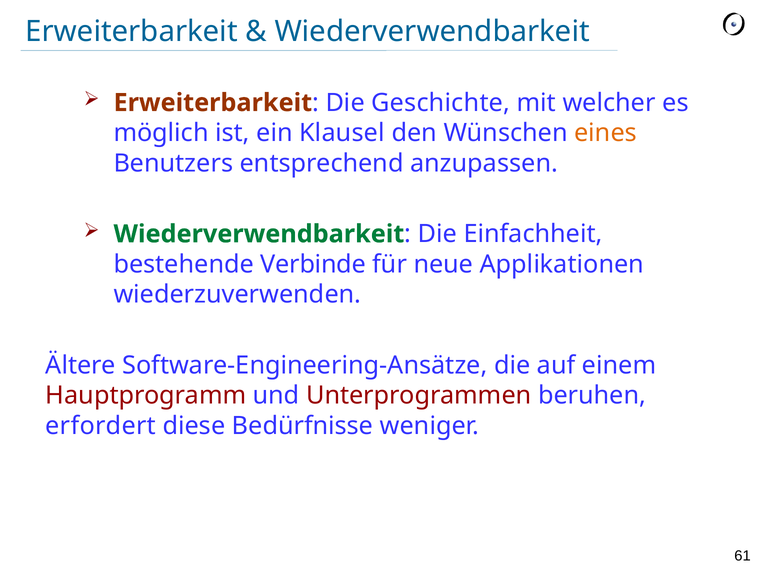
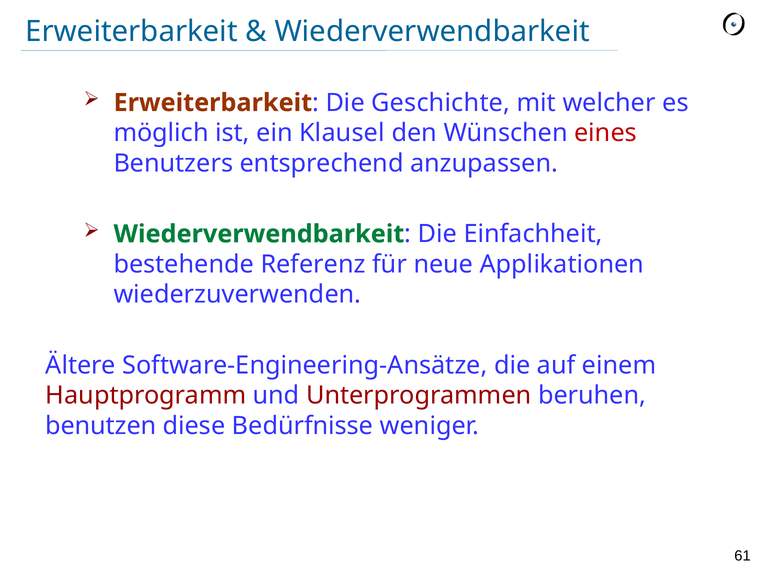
eines colour: orange -> red (606, 133)
Verbinde: Verbinde -> Referenz (313, 265)
erfordert: erfordert -> benutzen (101, 426)
